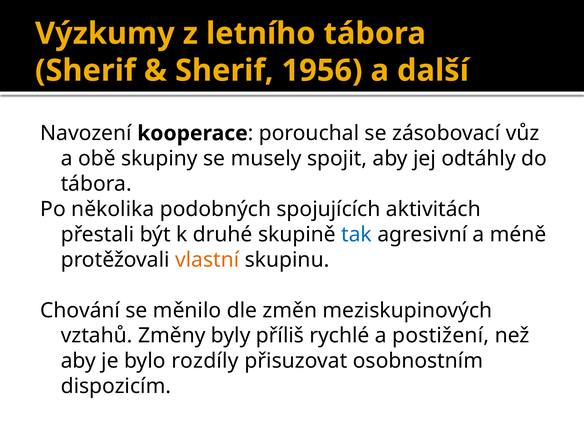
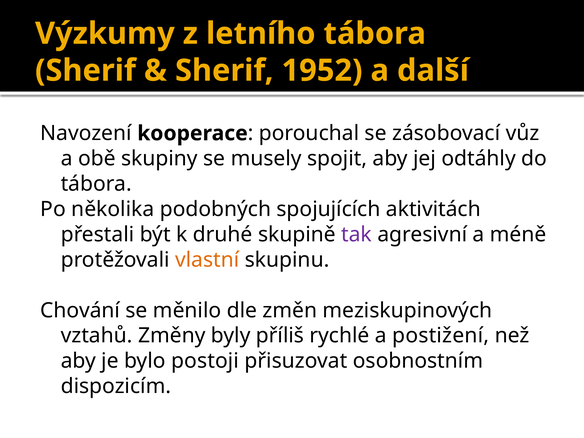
1956: 1956 -> 1952 (322, 71)
tak colour: blue -> purple (357, 235)
rozdíly: rozdíly -> postoji (205, 361)
